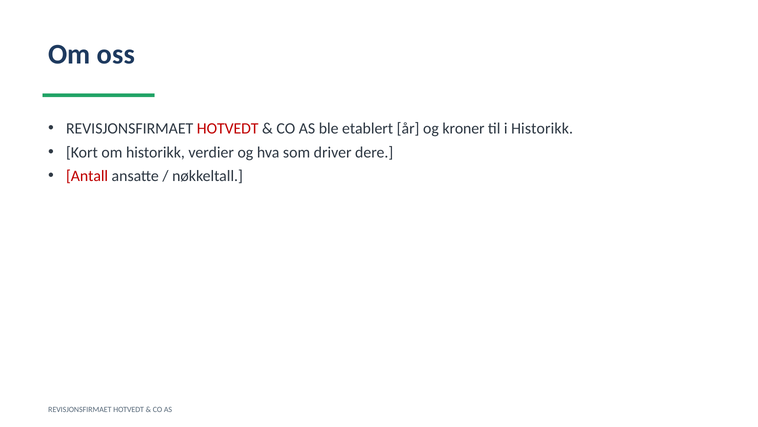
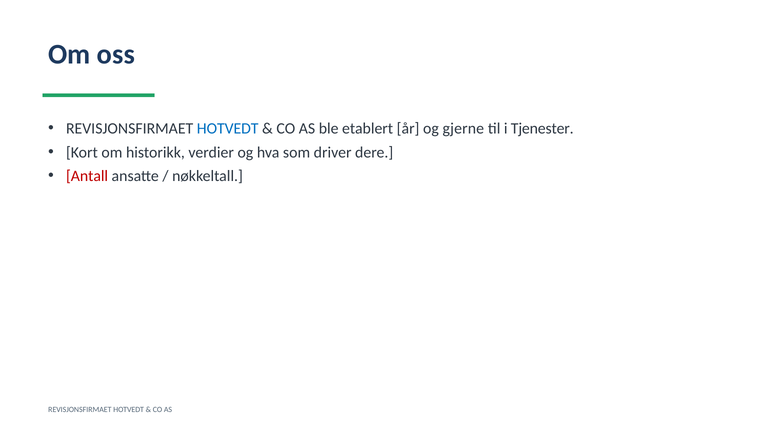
HOTVEDT colour: red -> blue (228, 128)
kroner: kroner -> gjerne (463, 128)
i Historikk: Historikk -> Tjenester (542, 128)
